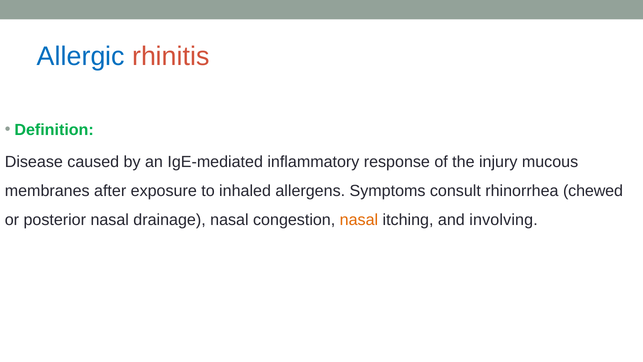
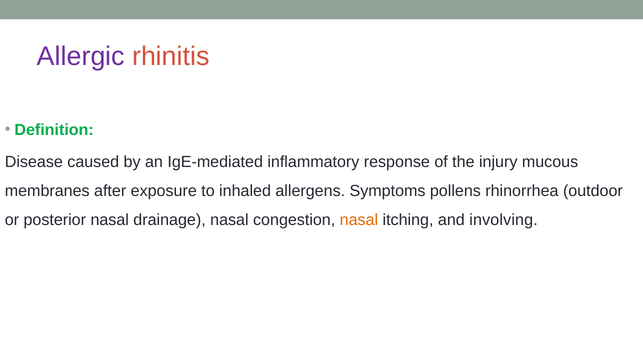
Allergic colour: blue -> purple (81, 56)
consult: consult -> pollens (455, 191)
chewed: chewed -> outdoor (593, 191)
